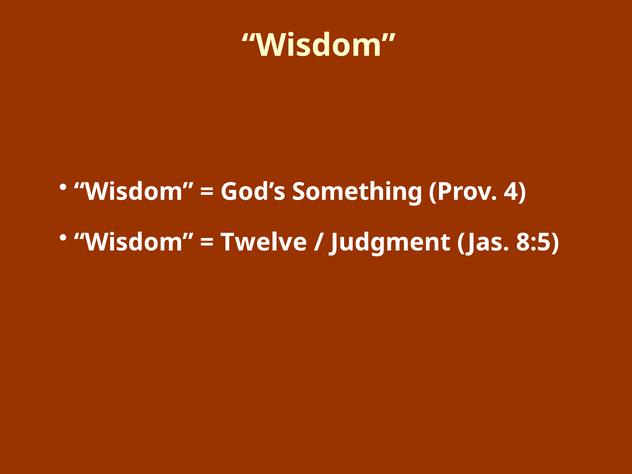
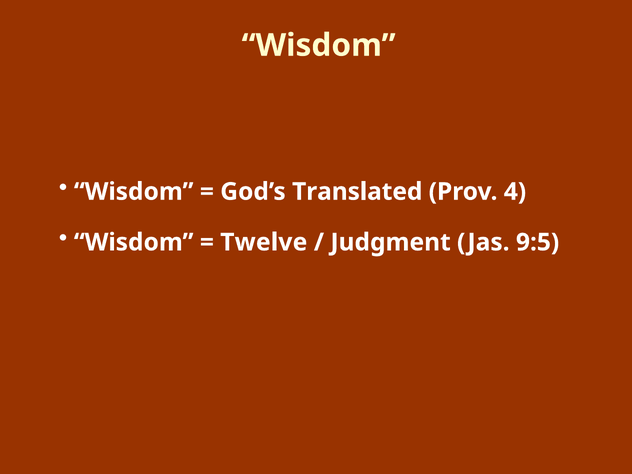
Something: Something -> Translated (357, 192)
8:5: 8:5 -> 9:5 (538, 242)
